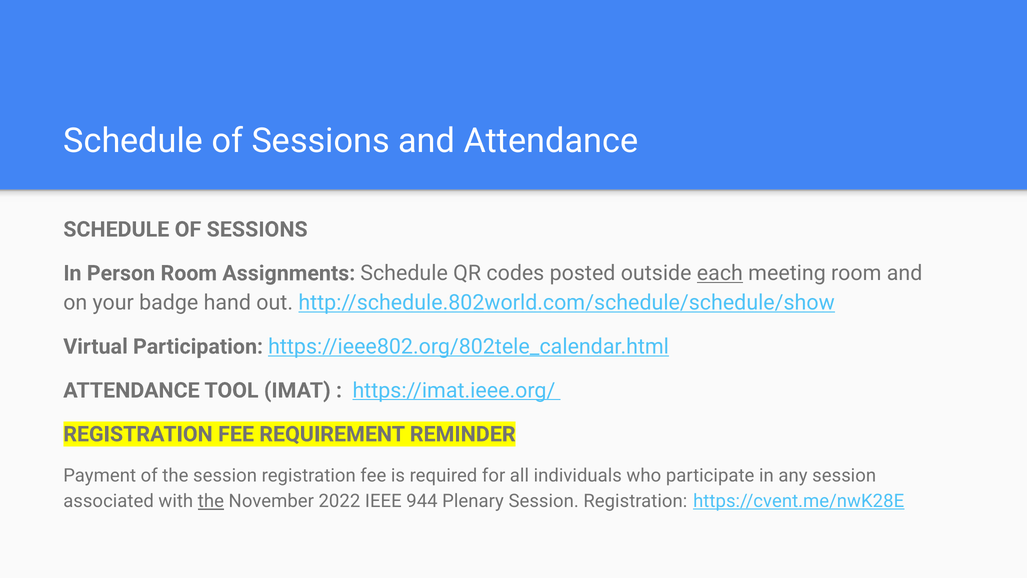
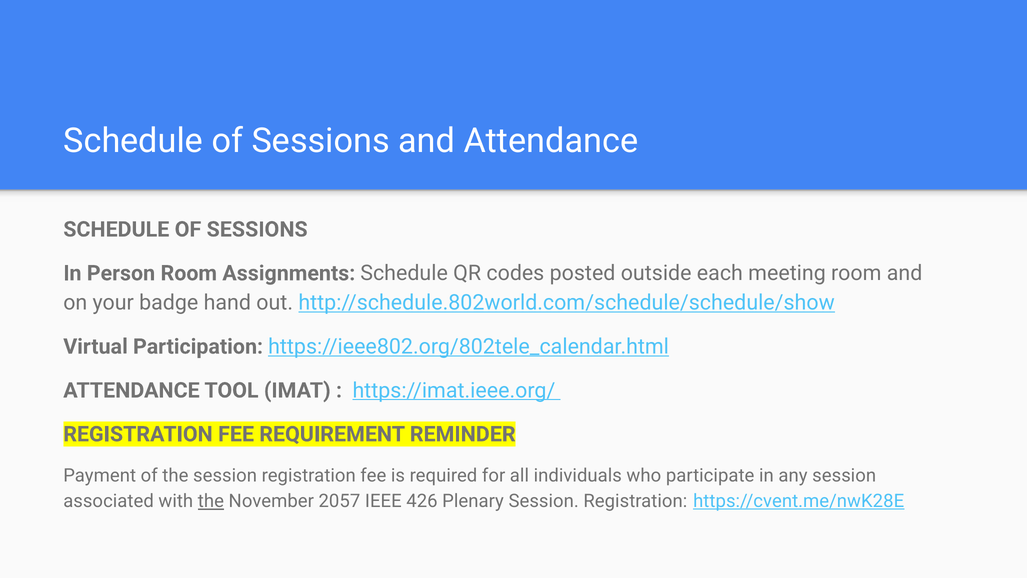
each underline: present -> none (720, 273)
2022: 2022 -> 2057 (339, 501)
944: 944 -> 426 (422, 501)
